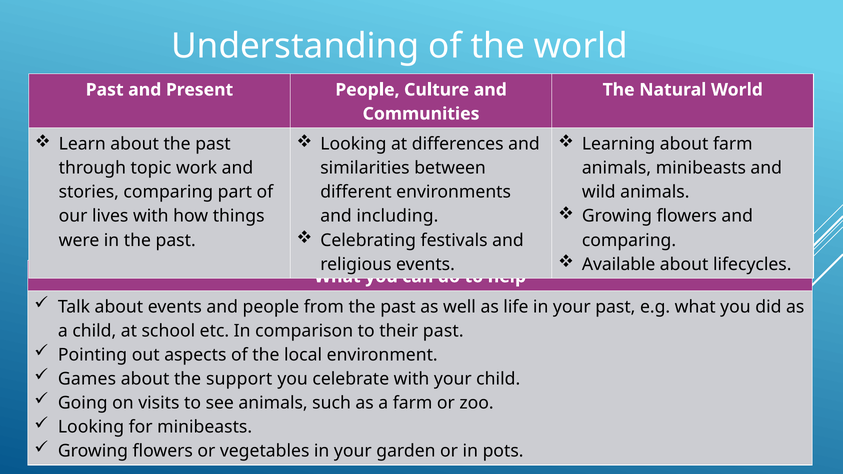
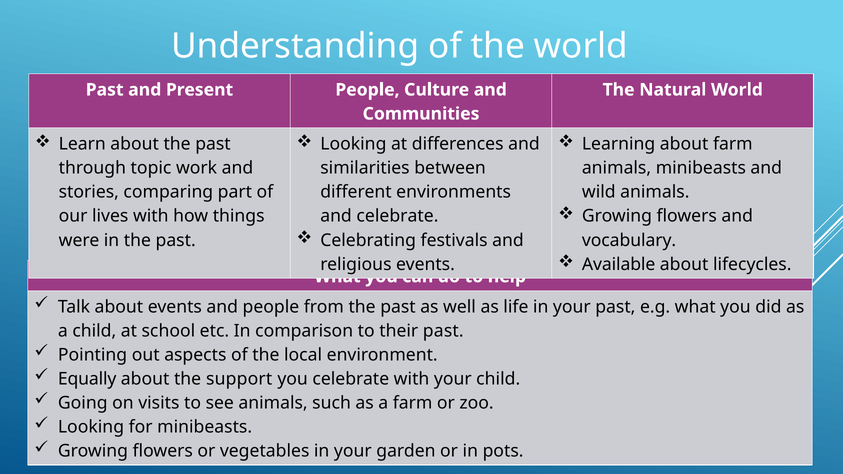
and including: including -> celebrate (397, 216)
comparing: comparing -> vocabulary (629, 240)
Games: Games -> Equally (87, 379)
